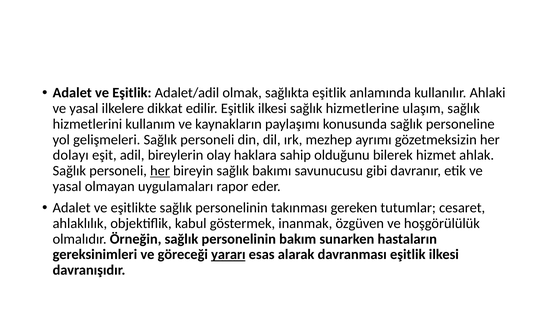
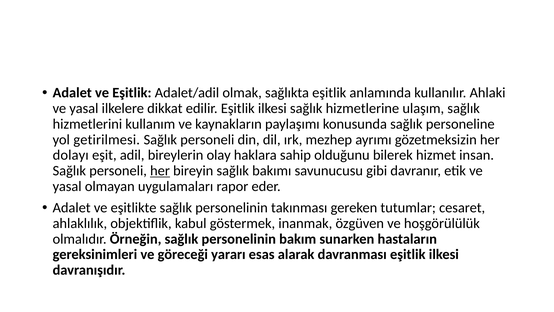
gelişmeleri: gelişmeleri -> getirilmesi (107, 139)
ahlak: ahlak -> insan (477, 155)
yararı underline: present -> none (228, 254)
